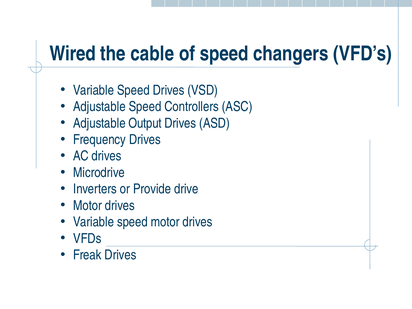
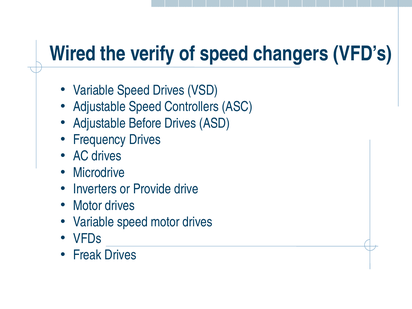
cable: cable -> verify (152, 54)
Output: Output -> Before (145, 123)
